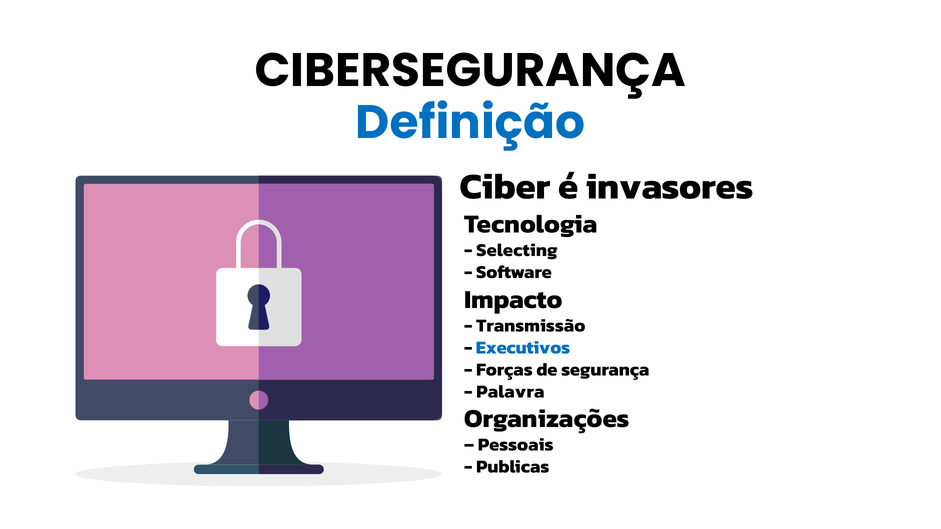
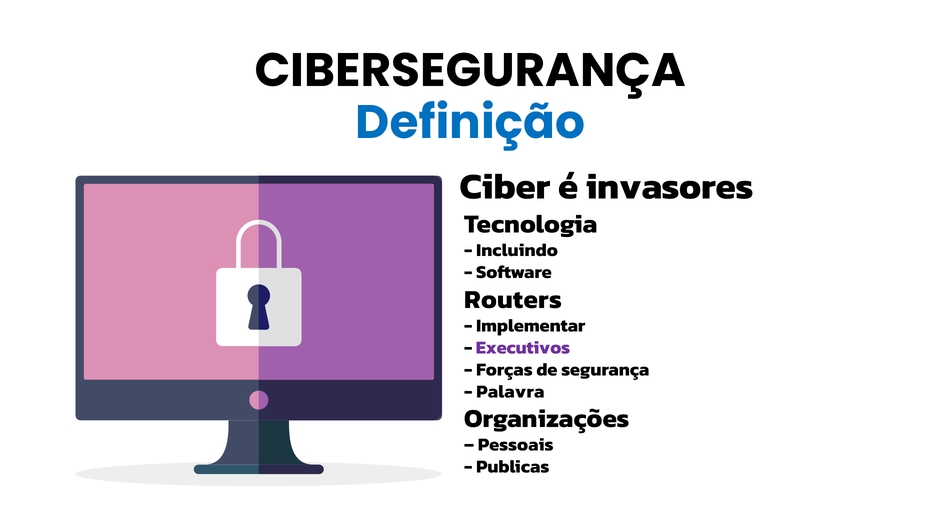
Selecting: Selecting -> Incluindo (517, 251)
Impacto: Impacto -> Routers (513, 300)
Transmissão: Transmissão -> Implementar (531, 326)
Executivos colour: blue -> purple (523, 348)
